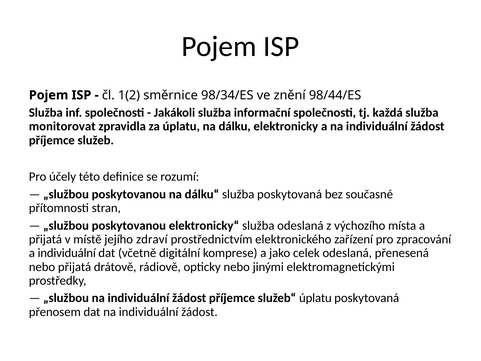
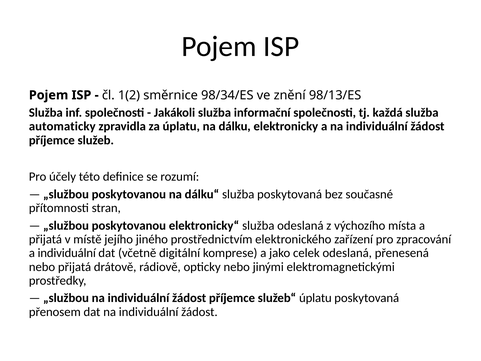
98/44/ES: 98/44/ES -> 98/13/ES (335, 95)
monitorovat: monitorovat -> automaticky (62, 126)
zdraví: zdraví -> jiného (152, 239)
